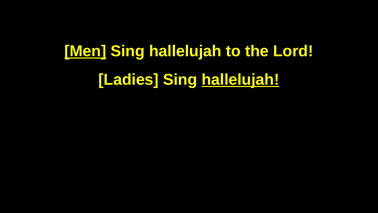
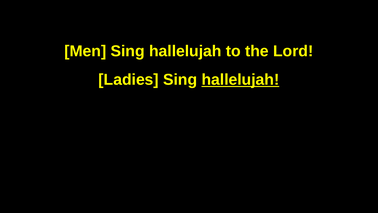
Men underline: present -> none (85, 51)
